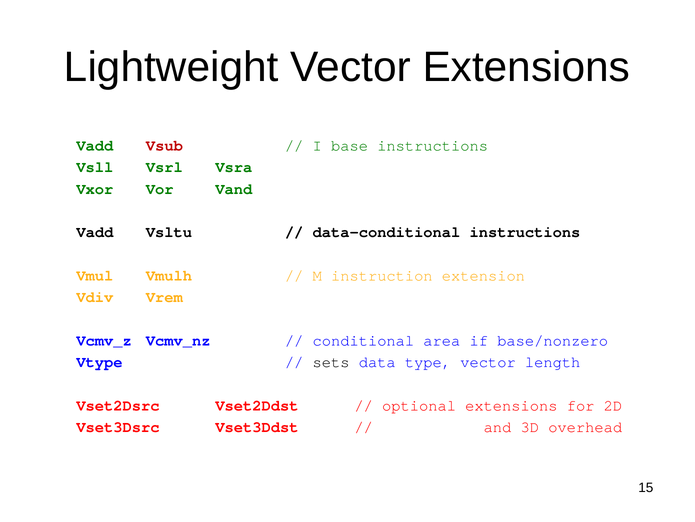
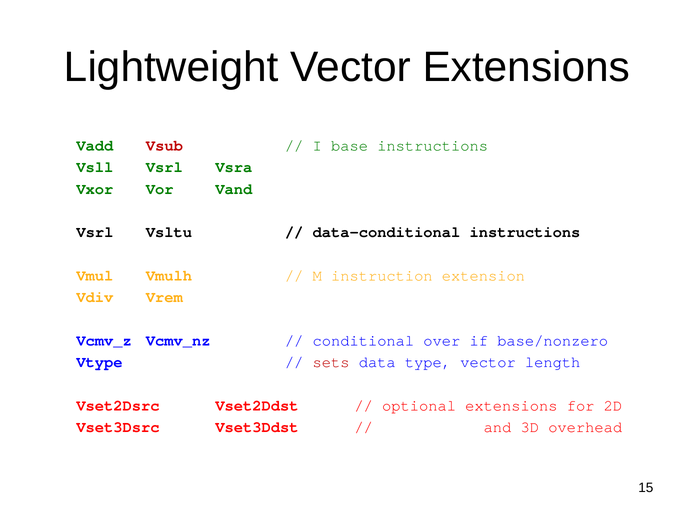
Vadd: Vadd -> Vsrl (95, 232)
area: area -> over (442, 340)
sets colour: black -> red (331, 362)
